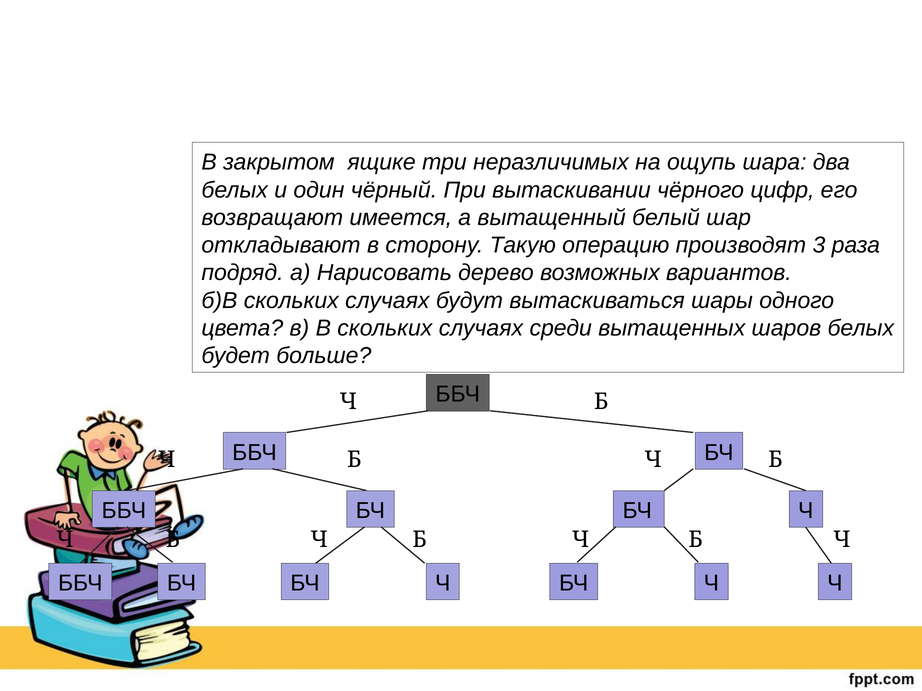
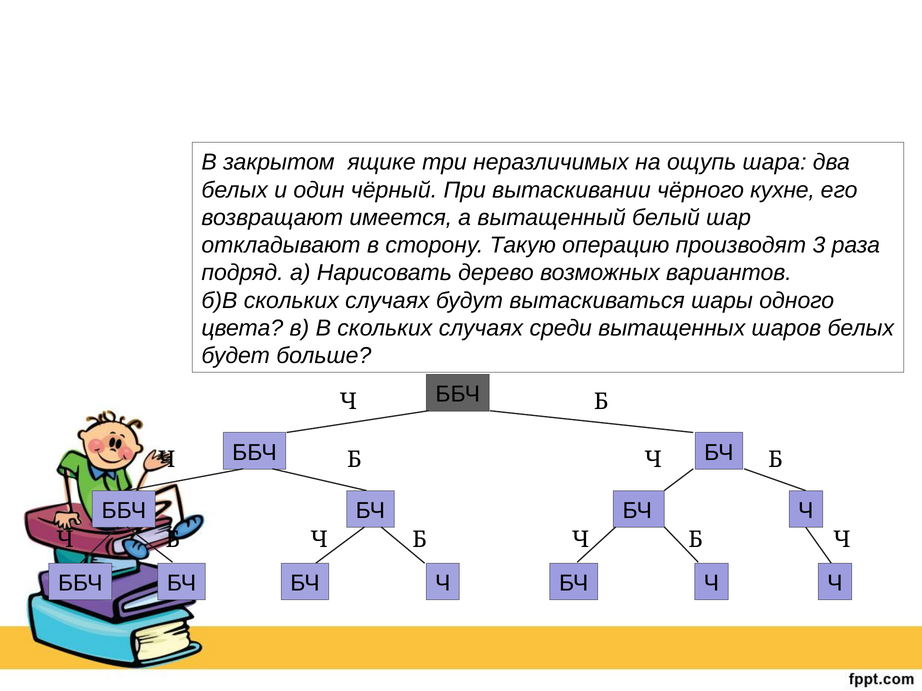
цифр: цифр -> кухне (783, 190)
